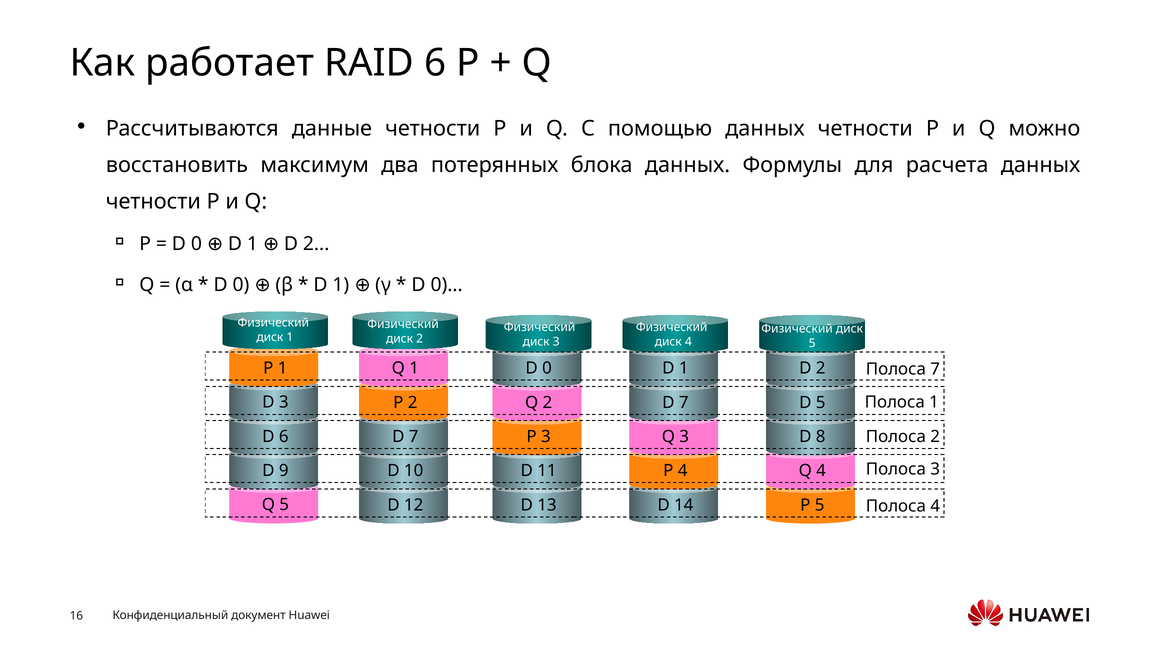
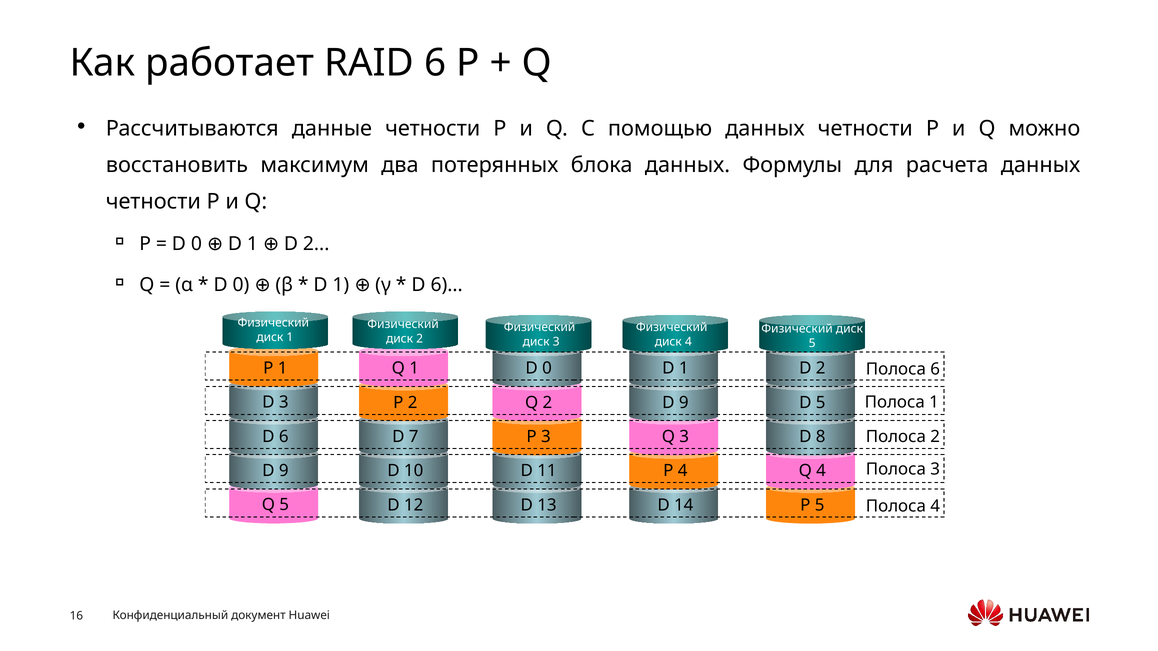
0: 0 -> 6 (447, 285)
Полоса 7: 7 -> 6 (935, 370)
7: 7 -> 9 (684, 403)
